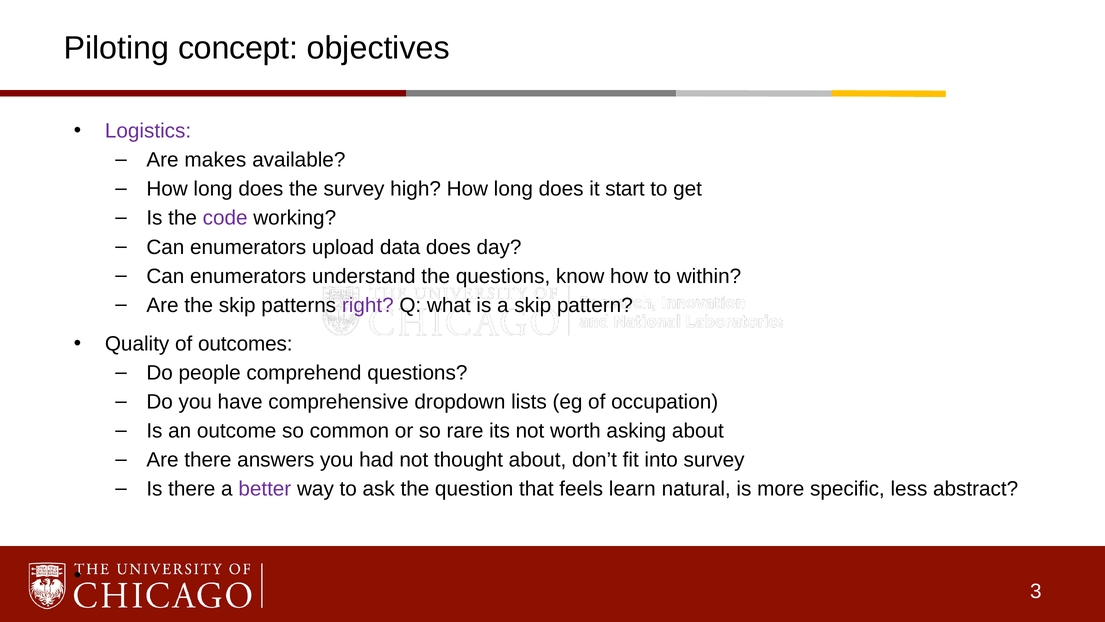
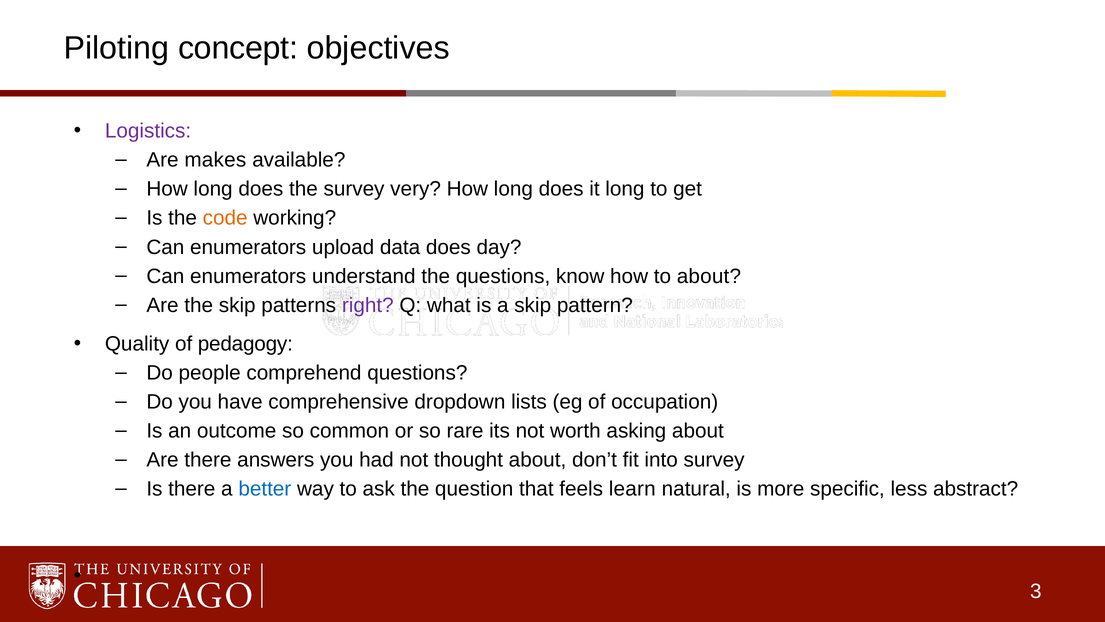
high: high -> very (416, 189)
it start: start -> long (625, 189)
code colour: purple -> orange (225, 218)
to within: within -> about (709, 276)
outcomes: outcomes -> pedagogy (245, 344)
better colour: purple -> blue (265, 489)
